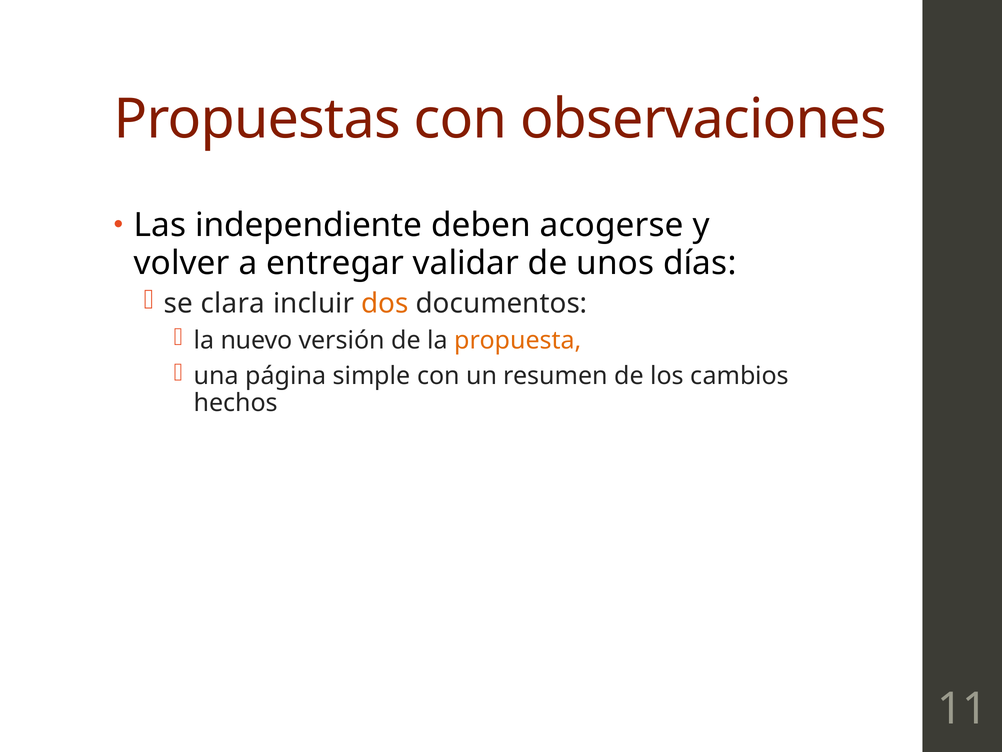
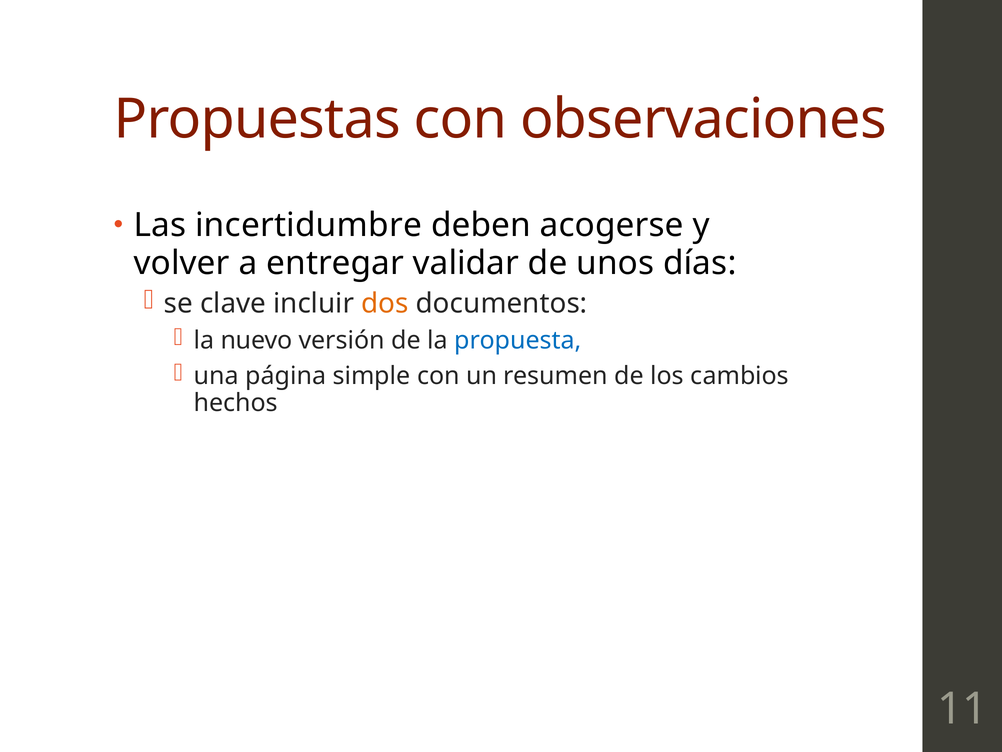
independiente: independiente -> incertidumbre (308, 225)
clara: clara -> clave (233, 303)
propuesta colour: orange -> blue (518, 340)
